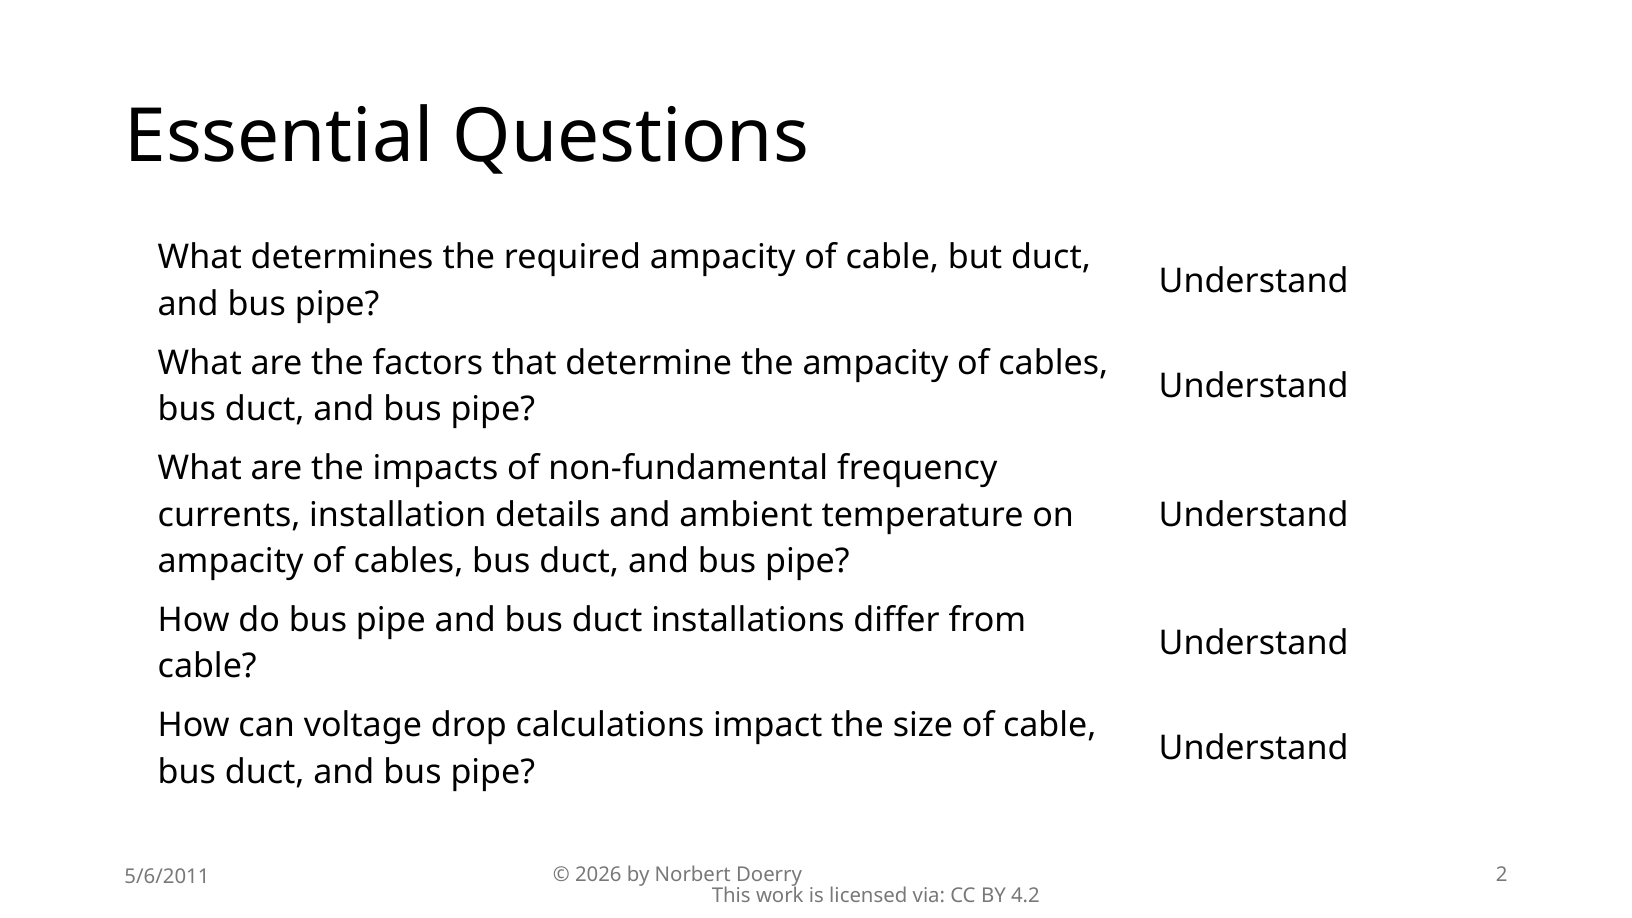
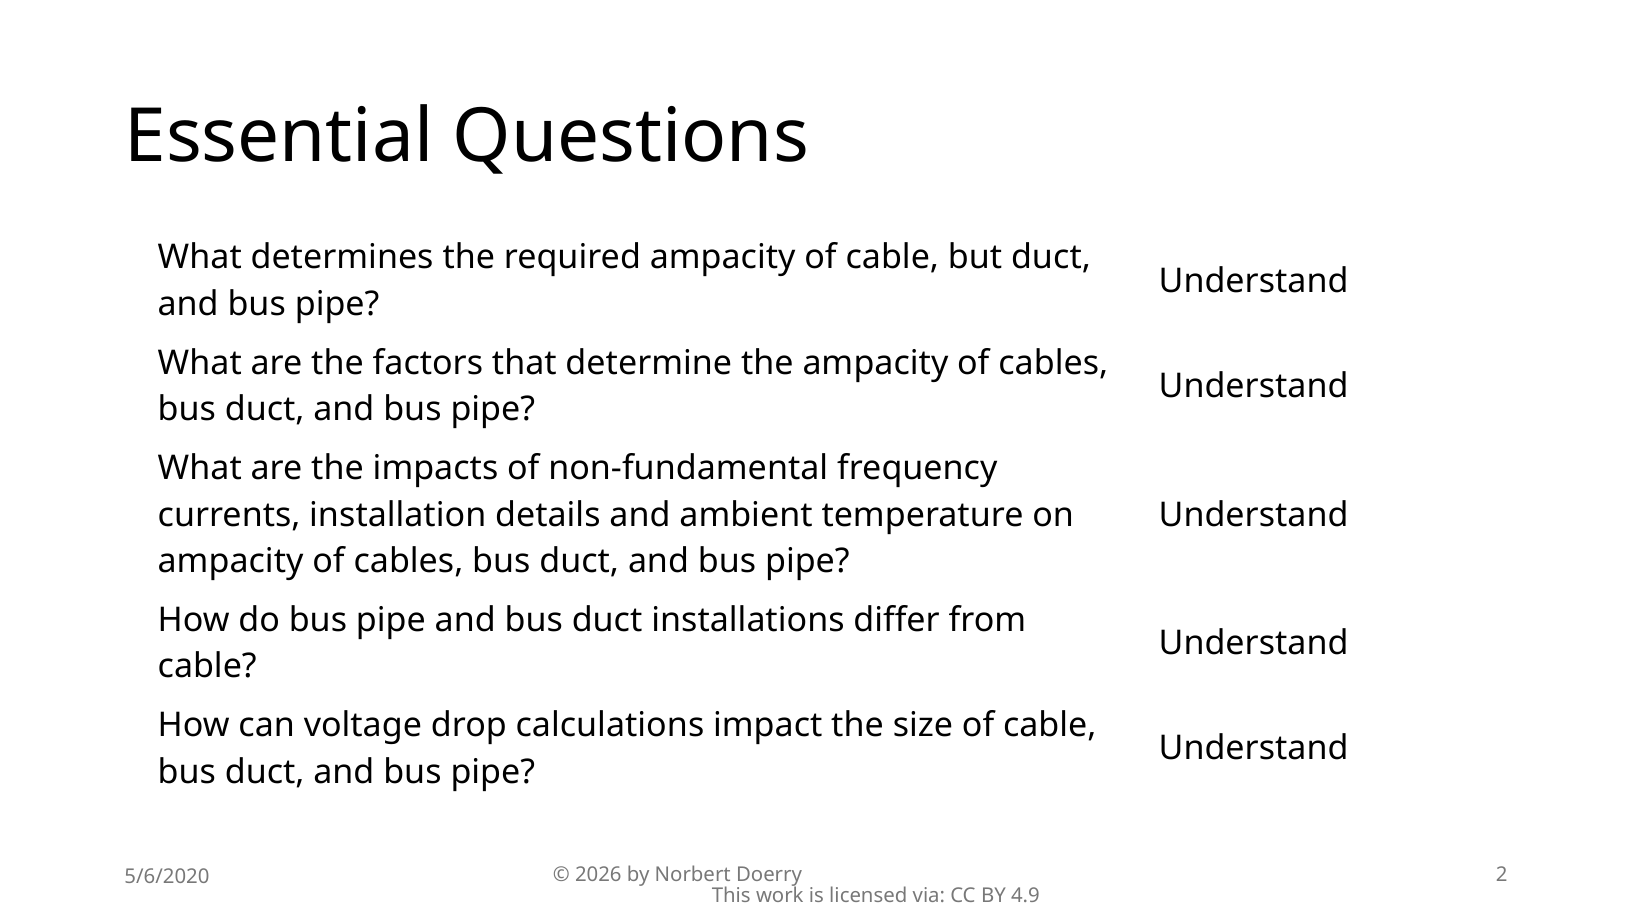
5/6/2011: 5/6/2011 -> 5/6/2020 (167, 877)
4.2: 4.2 -> 4.9 (1025, 895)
